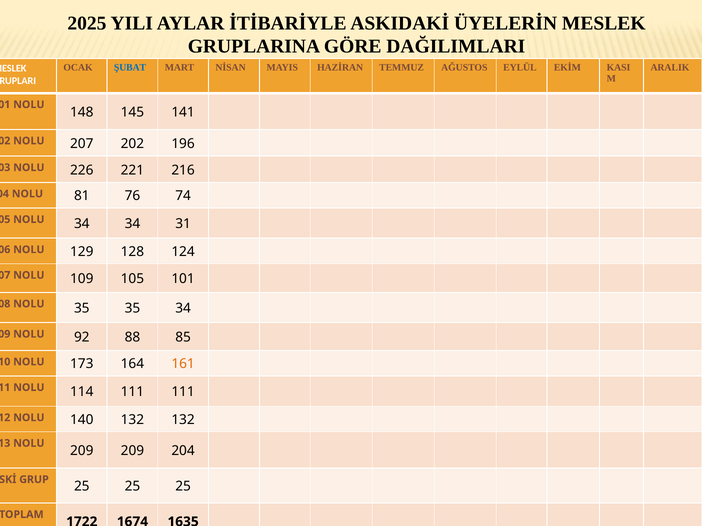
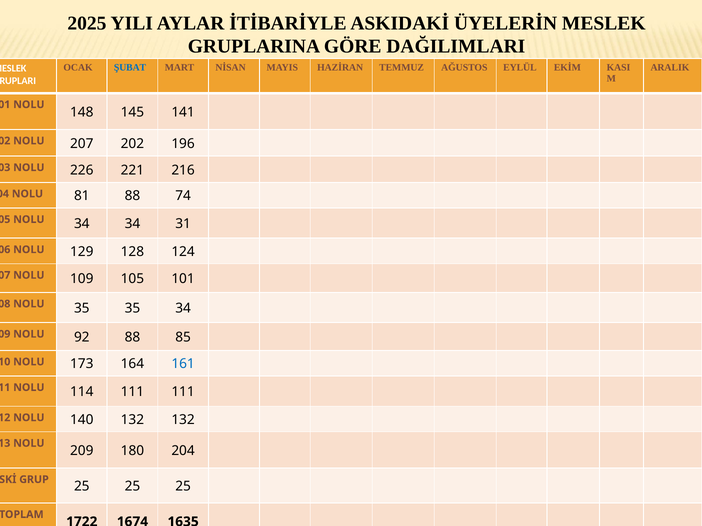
81 76: 76 -> 88 (132, 196)
161 colour: orange -> blue (183, 364)
209 209: 209 -> 180 (132, 451)
